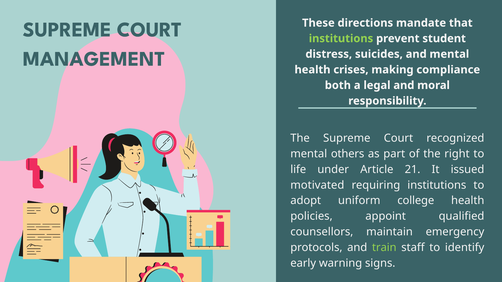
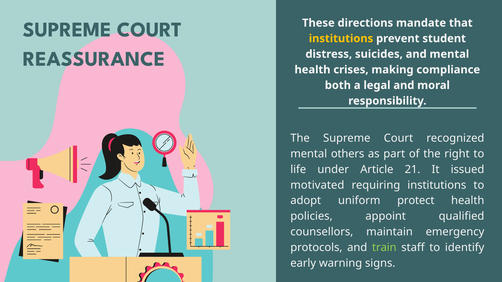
institutions colour: light green -> yellow (341, 39)
MANAGEMENT: MANAGEMENT -> REASSURANCE (94, 59)
college: college -> protect (416, 201)
